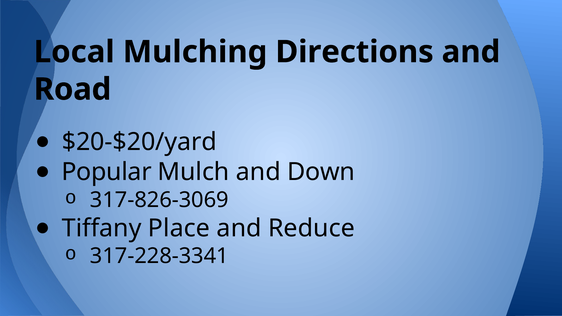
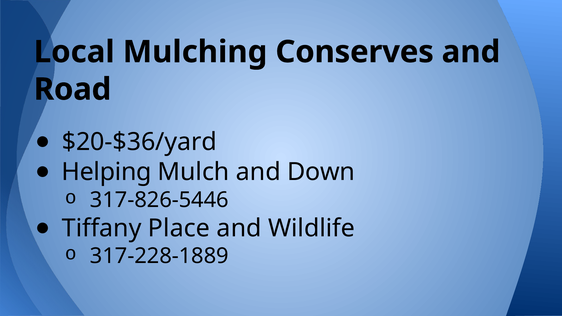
Directions: Directions -> Conserves (355, 52)
$20-$20/yard: $20-$20/yard -> $20-$36/yard (139, 142)
Popular: Popular -> Helping (107, 172)
317-826-3069: 317-826-3069 -> 317-826-5446 (159, 200)
Reduce: Reduce -> Wildlife (311, 228)
317-228-3341: 317-228-3341 -> 317-228-1889 (159, 256)
